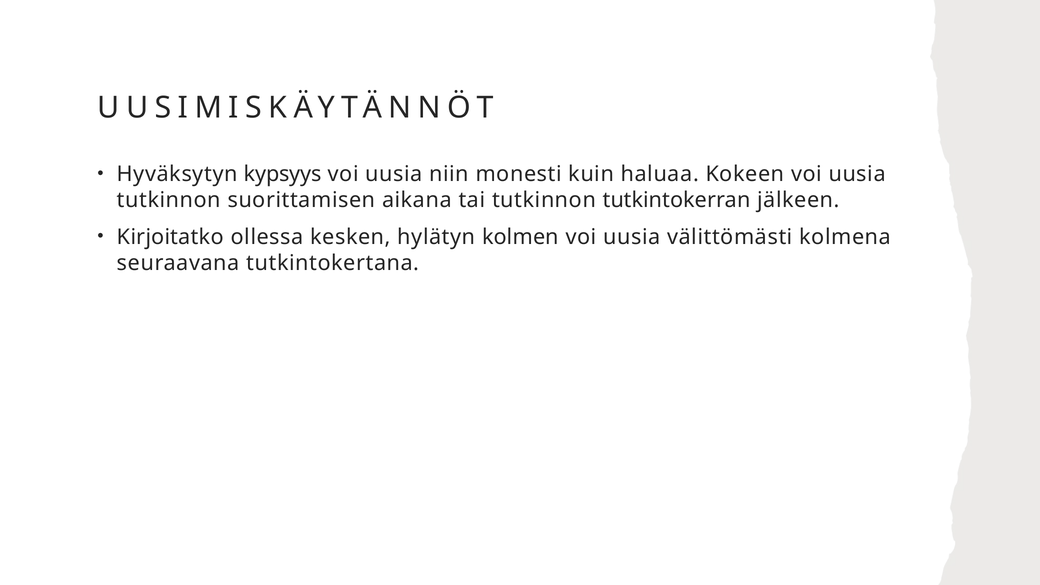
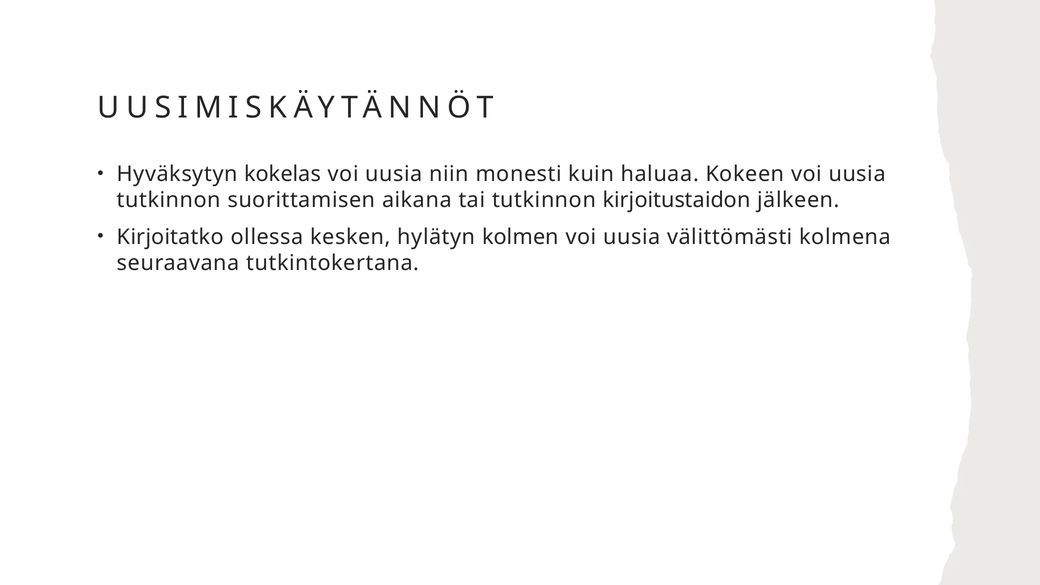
kypsyys: kypsyys -> kokelas (283, 174)
tutkintokerran: tutkintokerran -> kirjoitustaidon (677, 200)
